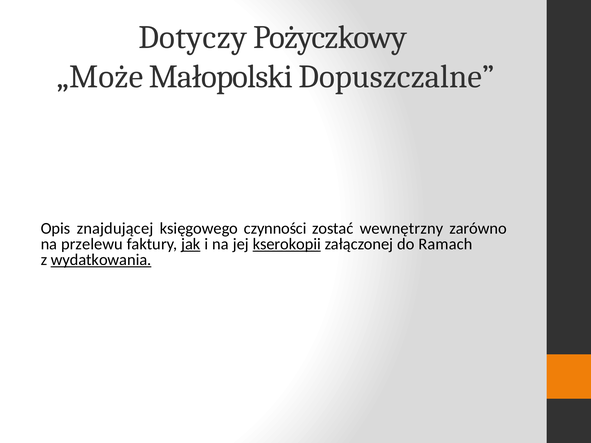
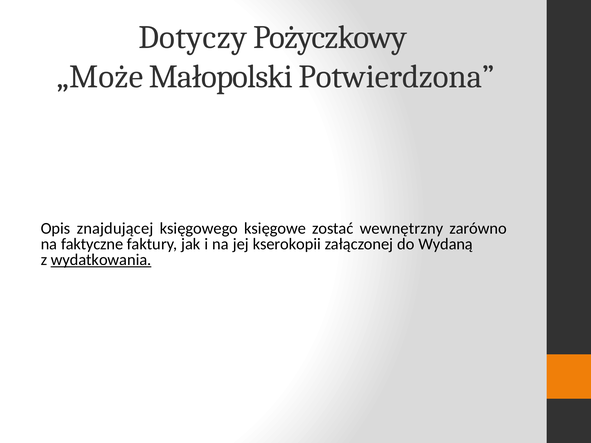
Dopuszczalne: Dopuszczalne -> Potwierdzona (396, 77)
czynności: czynności -> księgowe (275, 228)
przelewu: przelewu -> faktyczne (92, 244)
jak underline: present -> none (191, 244)
kserokopii underline: present -> none (287, 244)
Ramach: Ramach -> Wydaną (446, 244)
